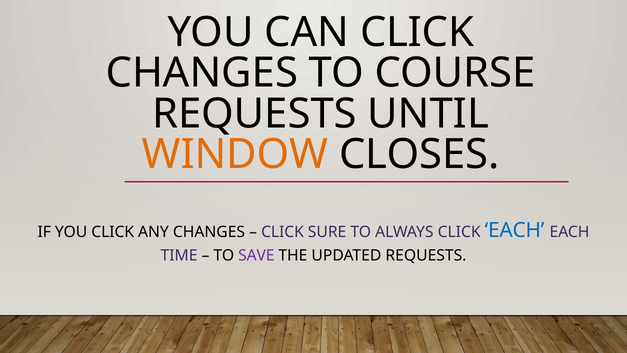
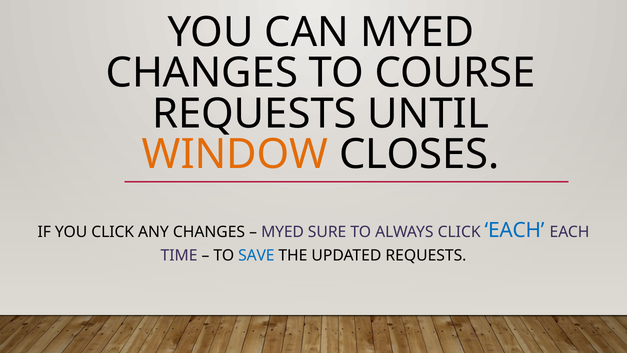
CAN CLICK: CLICK -> MYED (417, 32)
CLICK: CLICK -> MYED (283, 232)
SAVE colour: purple -> blue (256, 255)
